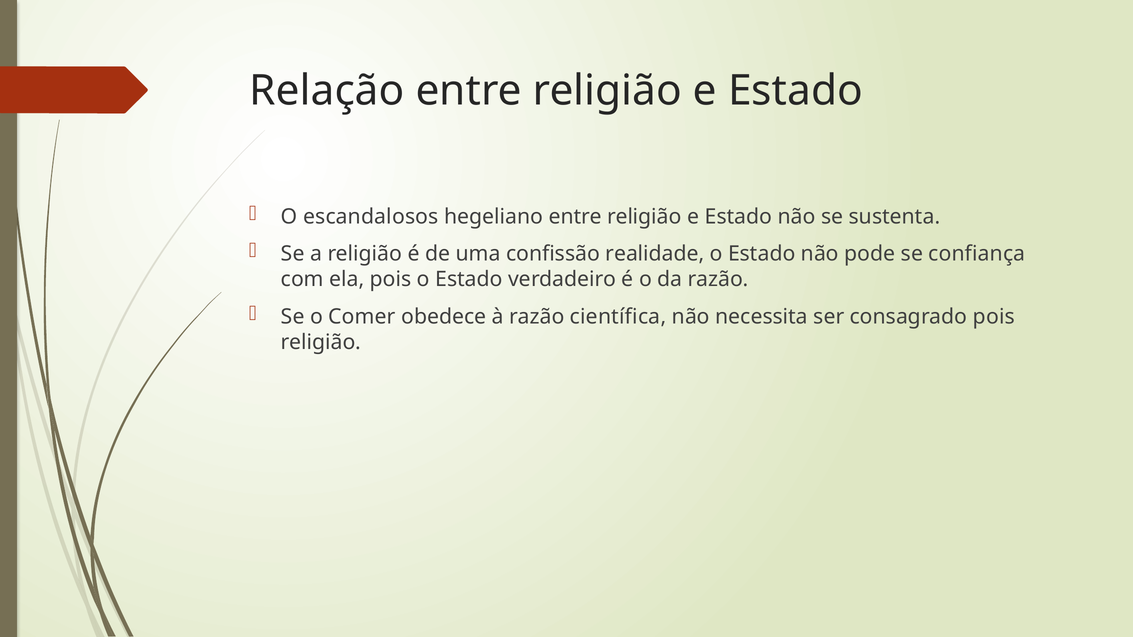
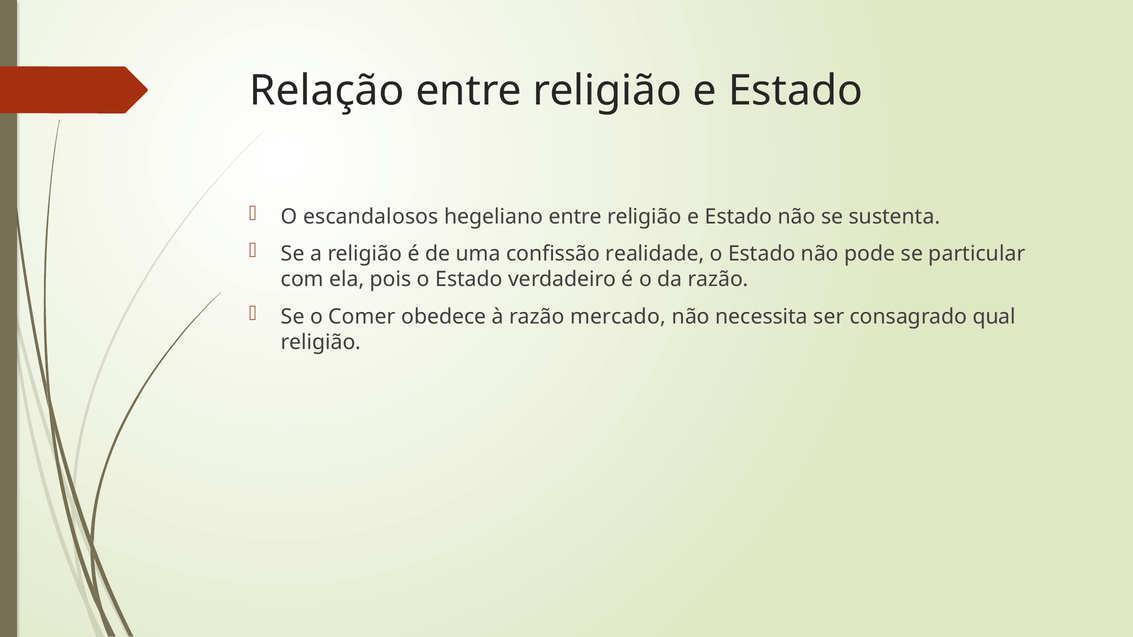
confiança: confiança -> particular (977, 254)
científica: científica -> mercado (618, 317)
consagrado pois: pois -> qual (994, 317)
